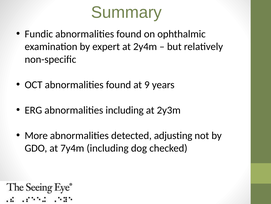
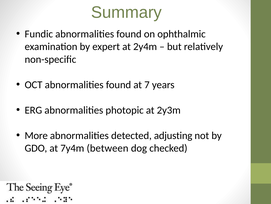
9: 9 -> 7 (147, 84)
abnormalities including: including -> photopic (125, 110)
7y4m including: including -> between (108, 148)
